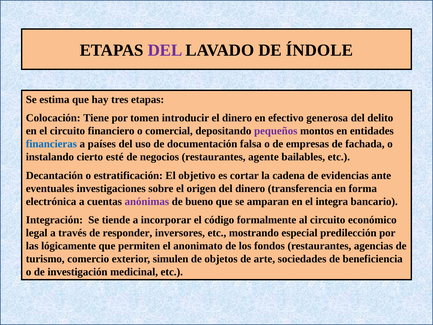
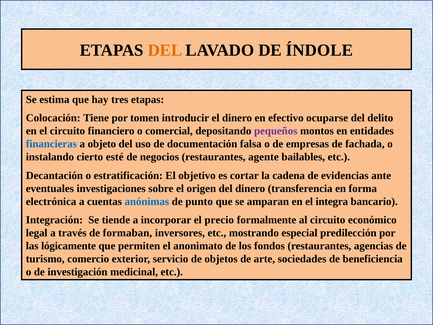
DEL colour: purple -> orange (165, 50)
generosa: generosa -> ocuparse (327, 118)
países: países -> objeto (102, 144)
anónimas colour: purple -> blue (147, 201)
bueno: bueno -> punto (199, 201)
código: código -> precio (219, 220)
responder: responder -> formaban (127, 233)
simulen: simulen -> servicio (171, 259)
